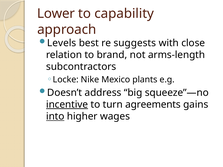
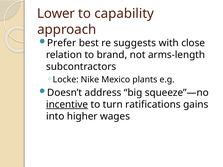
Levels: Levels -> Prefer (62, 43)
agreements: agreements -> ratifications (153, 105)
into underline: present -> none (55, 116)
